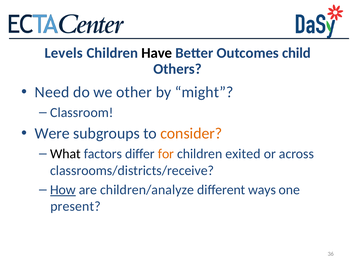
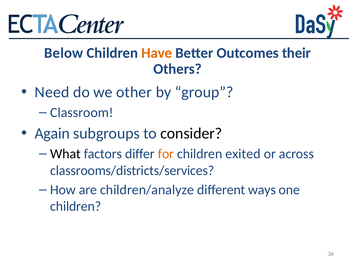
Levels: Levels -> Below (64, 53)
Have colour: black -> orange (157, 53)
child: child -> their (296, 53)
might: might -> group (204, 92)
Were: Were -> Again (52, 134)
consider colour: orange -> black (191, 134)
classrooms/districts/receive: classrooms/districts/receive -> classrooms/districts/services (132, 171)
How underline: present -> none (63, 190)
present: present -> children (76, 207)
